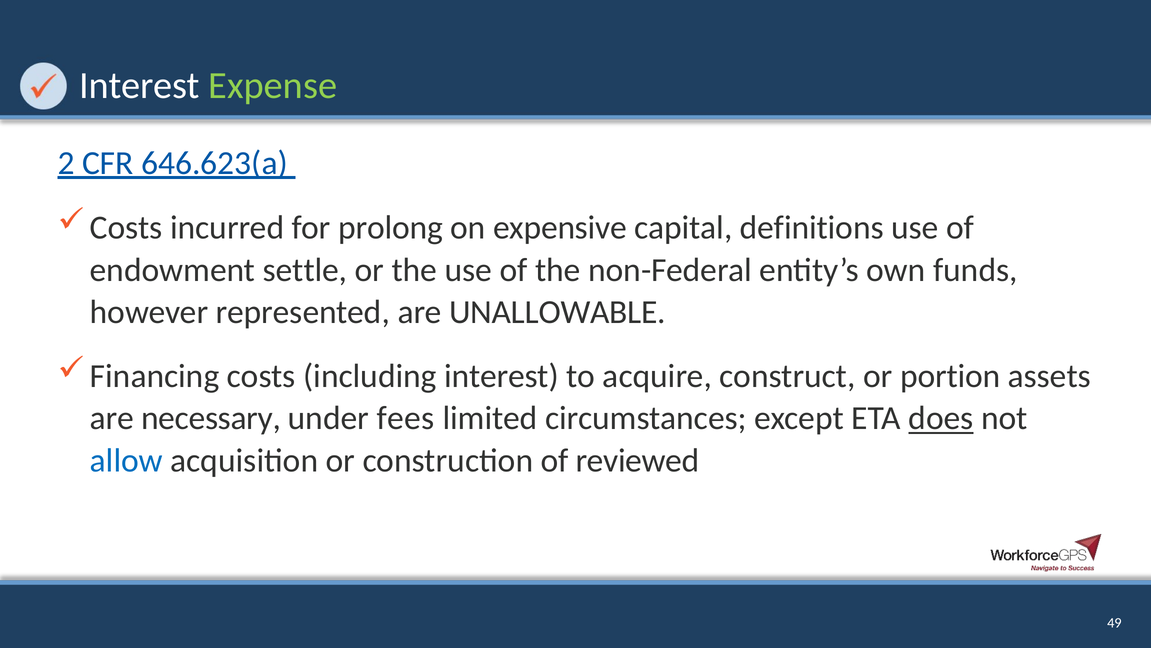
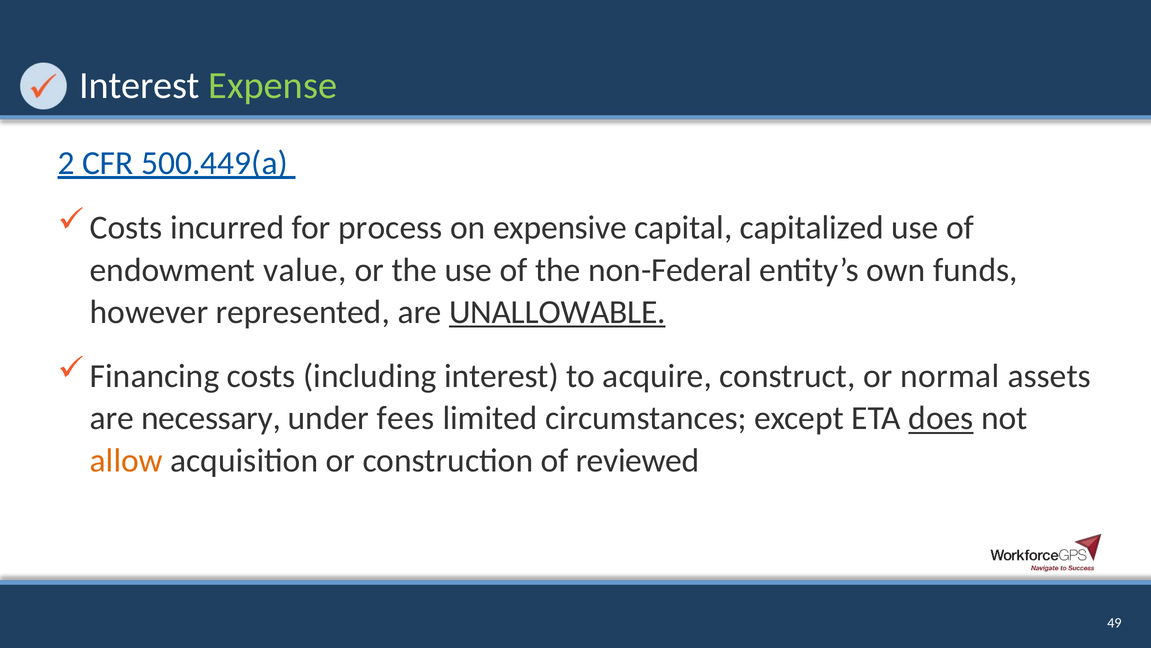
646.623(a: 646.623(a -> 500.449(a (214, 163)
prolong: prolong -> process (390, 228)
definitions: definitions -> capitalized (812, 228)
settle: settle -> value (305, 270)
UNALLOWABLE underline: none -> present (557, 312)
portion: portion -> normal (950, 376)
allow colour: blue -> orange (126, 460)
